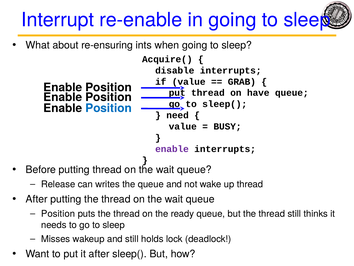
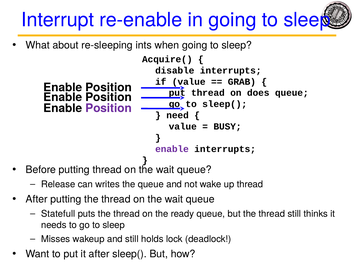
re-ensuring: re-ensuring -> re-sleeping (107, 45)
have: have -> does (258, 93)
Position colour: blue -> purple (109, 108)
Position: Position -> Statefull (58, 213)
